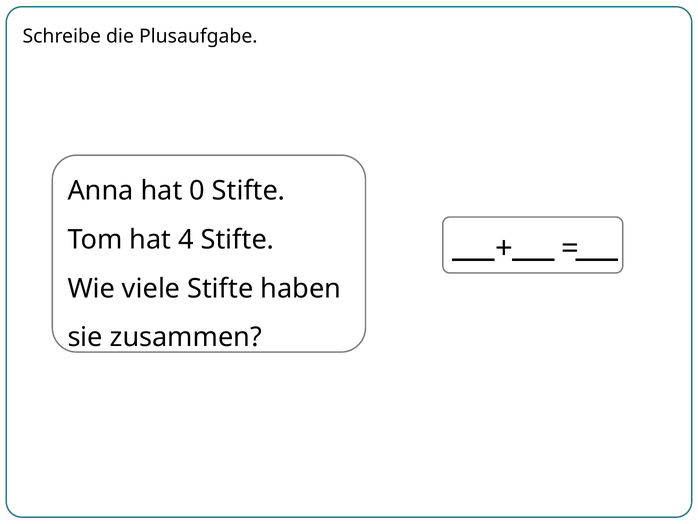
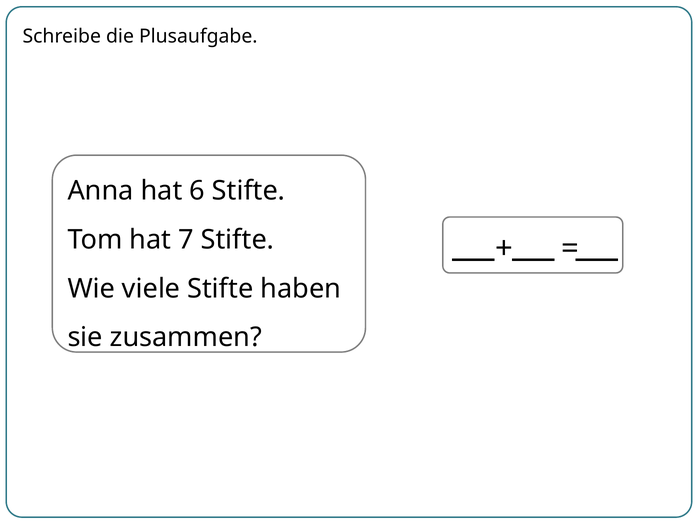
0: 0 -> 6 (197, 191)
4: 4 -> 7 (186, 239)
